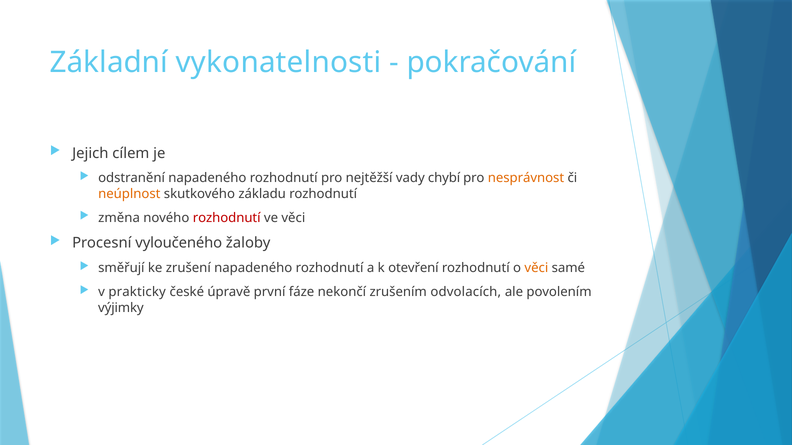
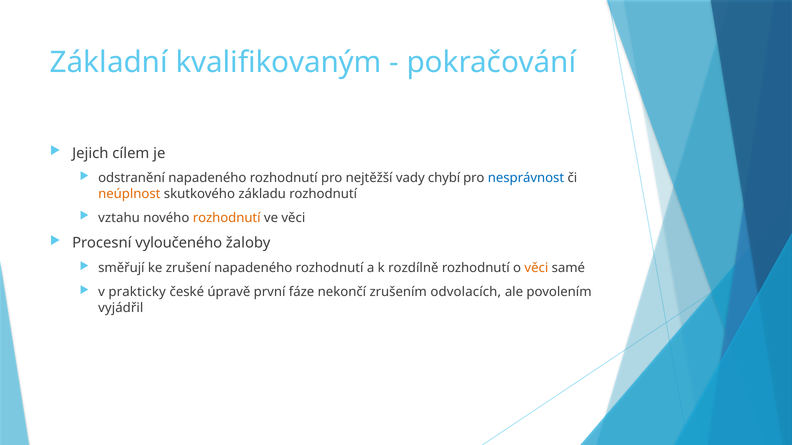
vykonatelnosti: vykonatelnosti -> kvalifikovaným (279, 62)
nesprávnost colour: orange -> blue (526, 178)
změna: změna -> vztahu (119, 218)
rozhodnutí colour: red -> orange (227, 218)
otevření: otevření -> rozdílně (413, 268)
výjimky: výjimky -> vyjádřil (121, 308)
